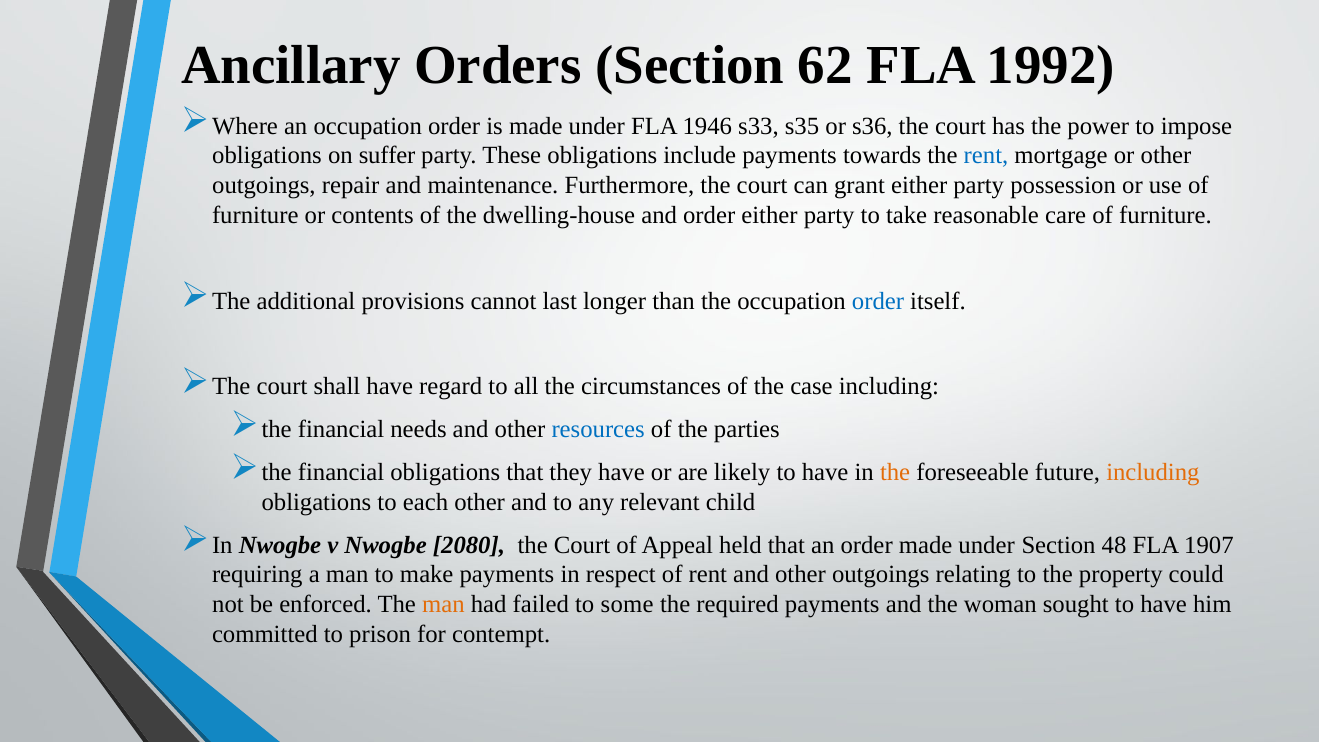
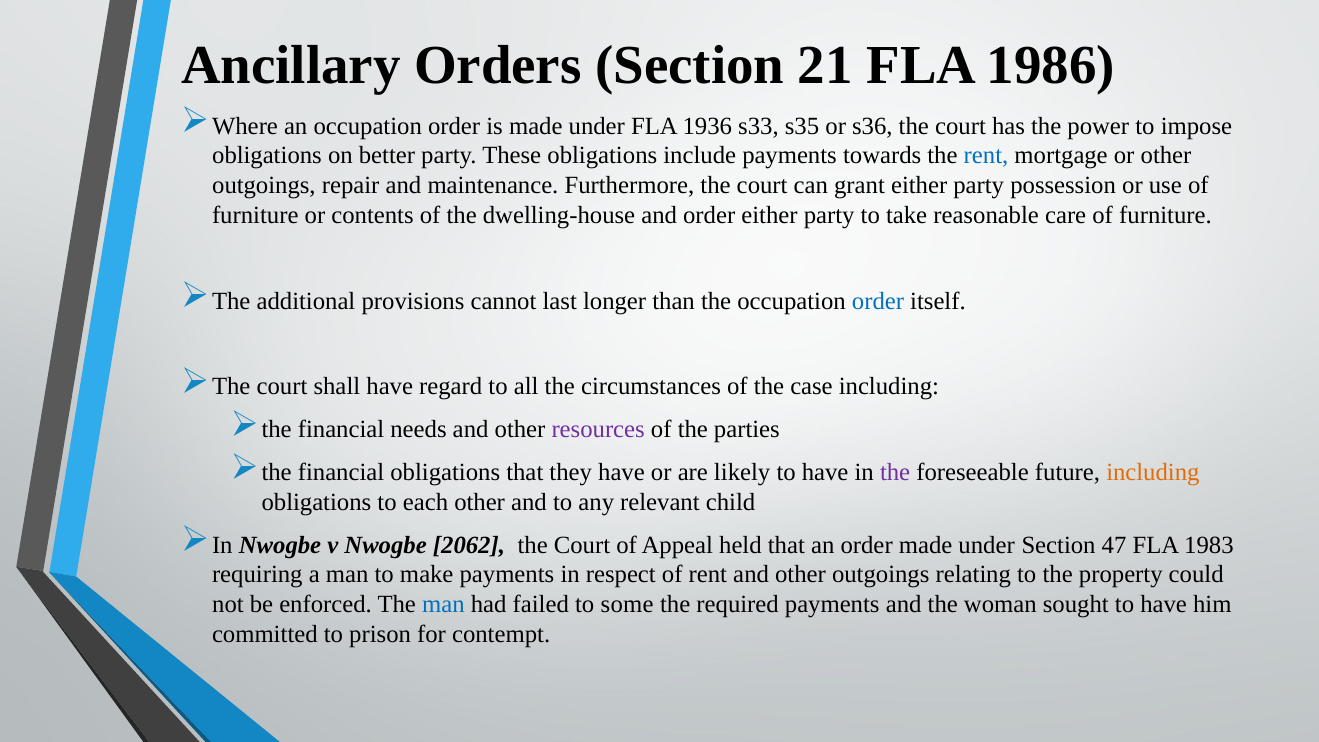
62: 62 -> 21 (825, 65)
1992: 1992 -> 1986 (1051, 65)
1946: 1946 -> 1936 (707, 126)
suffer: suffer -> better (387, 156)
resources colour: blue -> purple (598, 429)
the colour: orange -> purple (895, 472)
2080: 2080 -> 2062 (469, 545)
48: 48 -> 47 (1114, 545)
1907: 1907 -> 1983 (1209, 545)
man colour: orange -> blue (443, 604)
